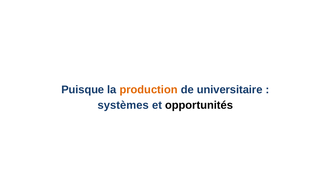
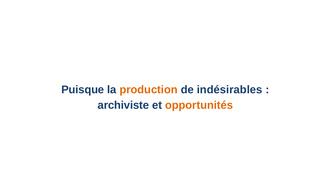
universitaire: universitaire -> indésirables (230, 90)
systèmes: systèmes -> archiviste (123, 105)
opportunités colour: black -> orange (199, 105)
